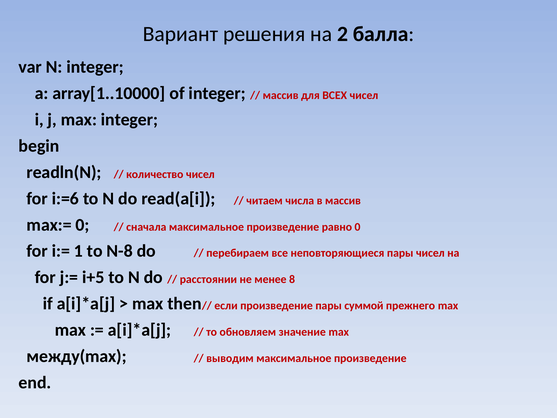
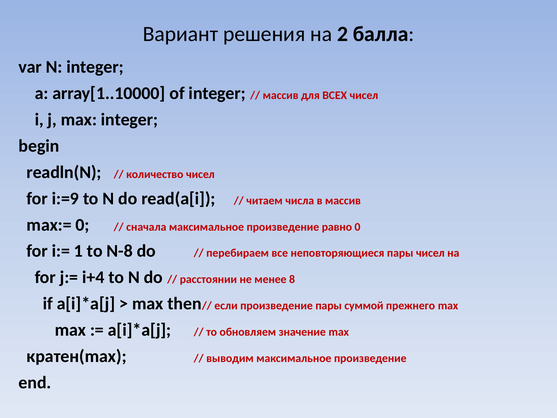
i:=6: i:=6 -> i:=9 (65, 198)
i+5: i+5 -> i+4 (93, 277)
между(max: между(max -> кратен(max (77, 356)
